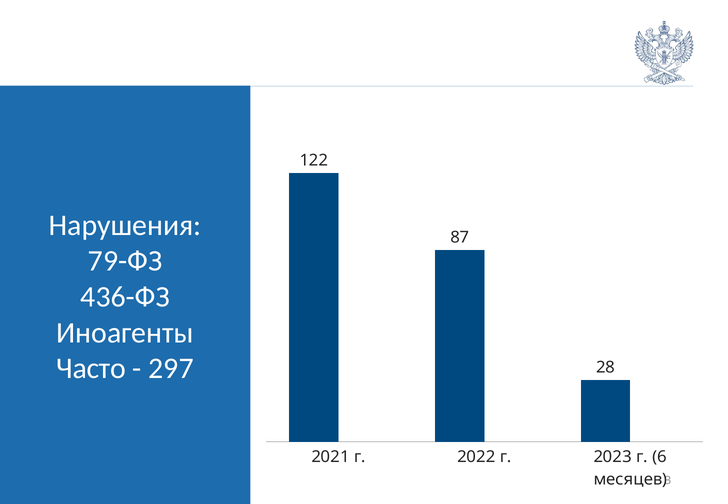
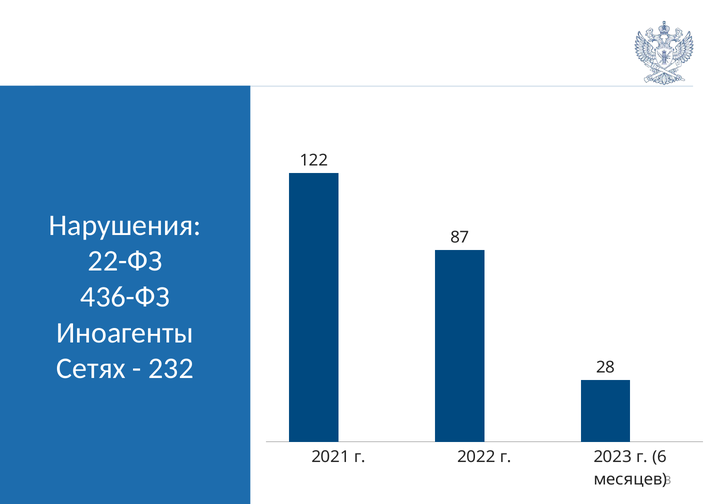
79-ФЗ: 79-ФЗ -> 22-ФЗ (125, 261)
Часто: Часто -> Сетях (91, 369)
297: 297 -> 232 (171, 369)
